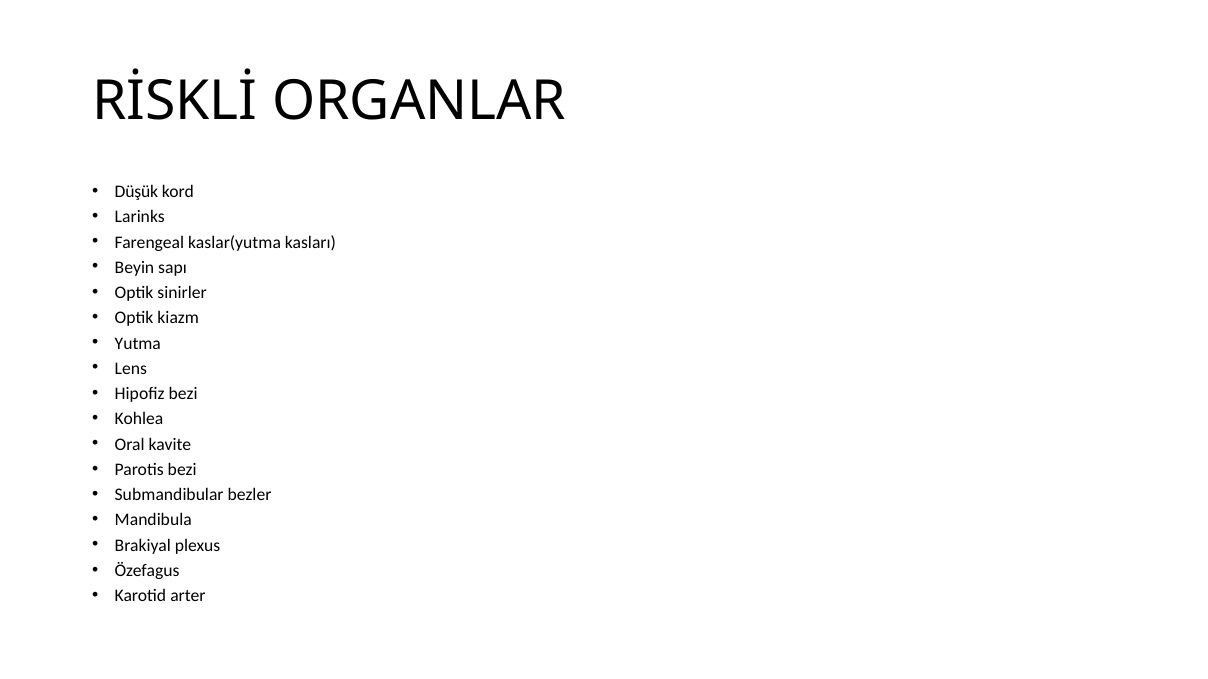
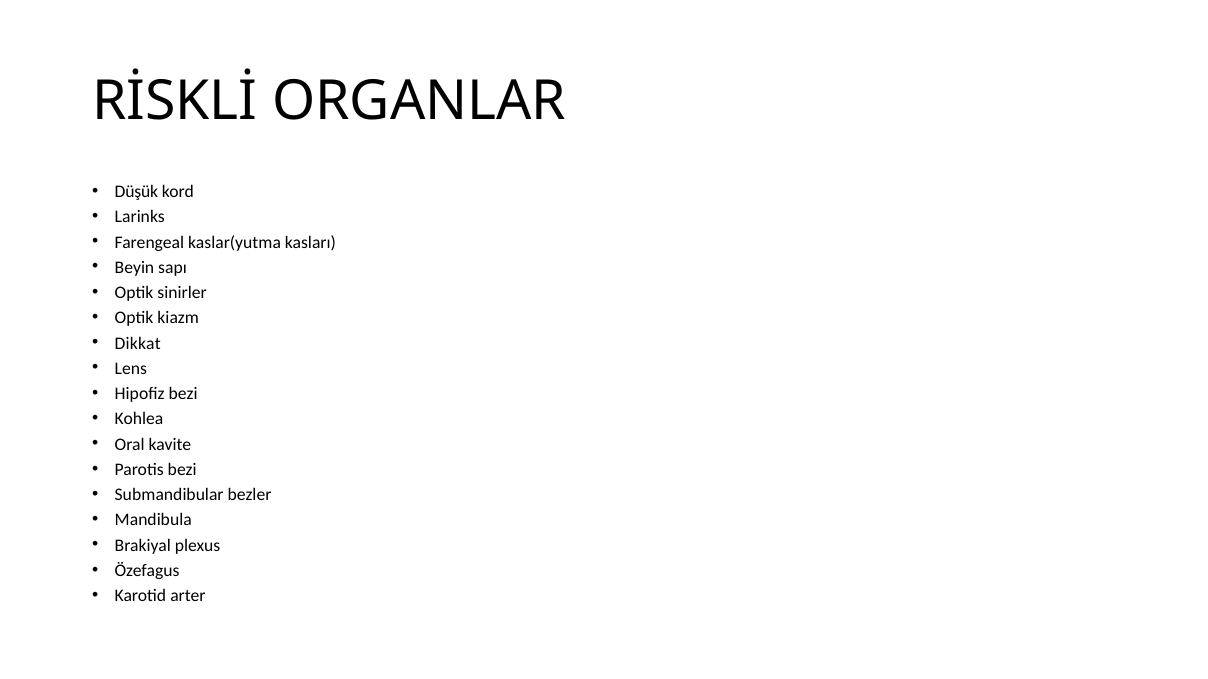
Yutma: Yutma -> Dikkat (138, 344)
